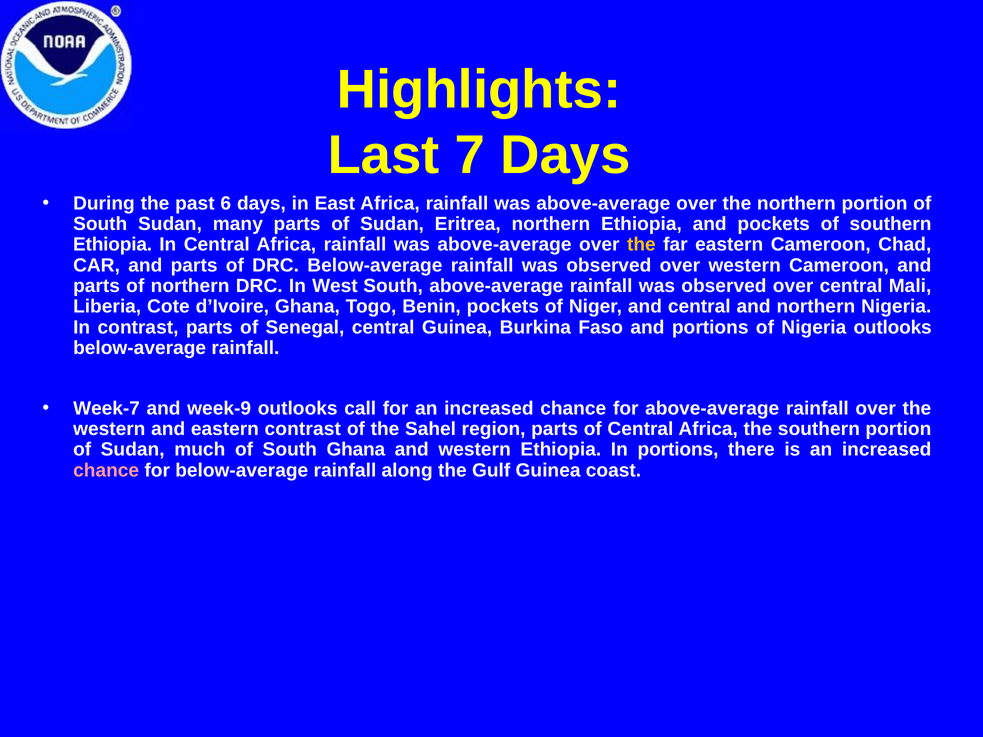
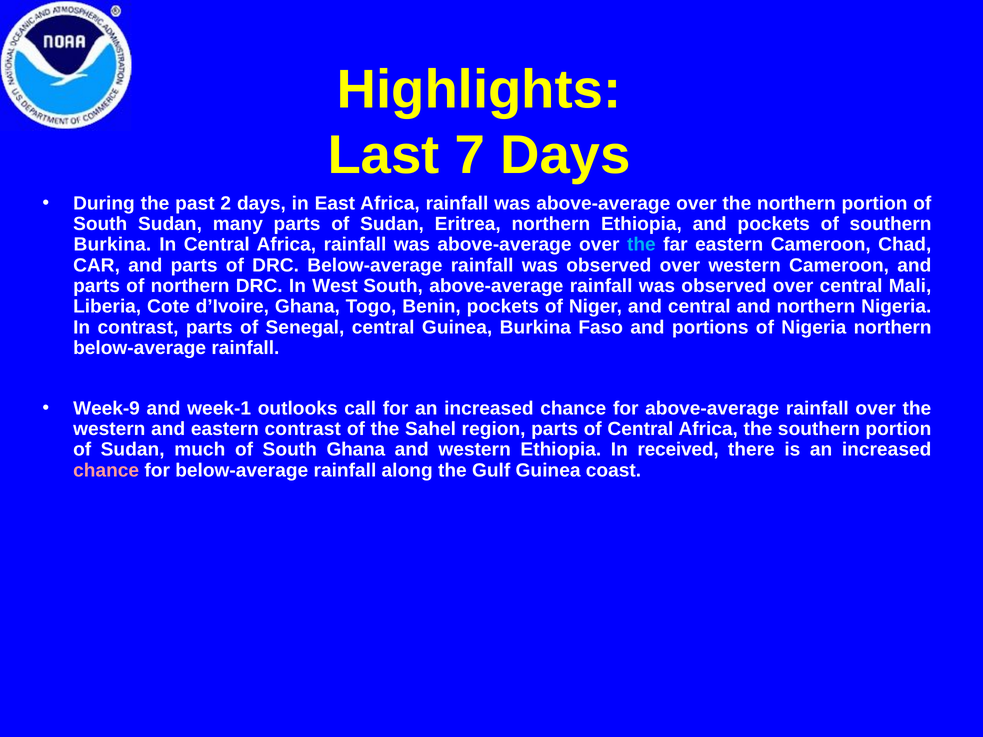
6: 6 -> 2 (226, 203)
Ethiopia: Ethiopia -> Burkina (112, 245)
the colour: yellow -> light blue (641, 245)
Nigeria outlooks: outlooks -> northern (893, 327)
Week-7: Week-7 -> Week-9 (107, 408)
week-9: week-9 -> week-1 (219, 408)
In portions: portions -> received (678, 450)
